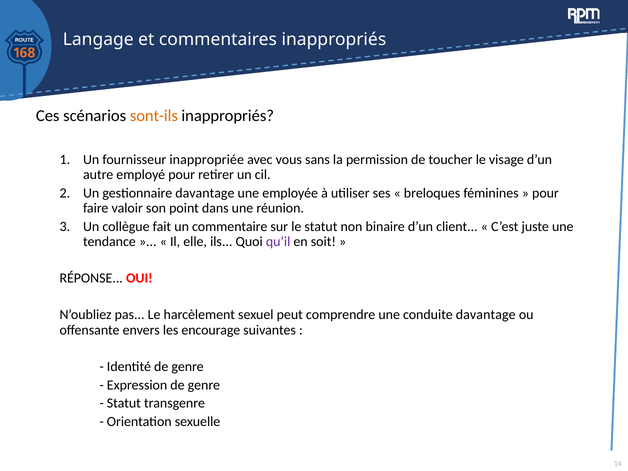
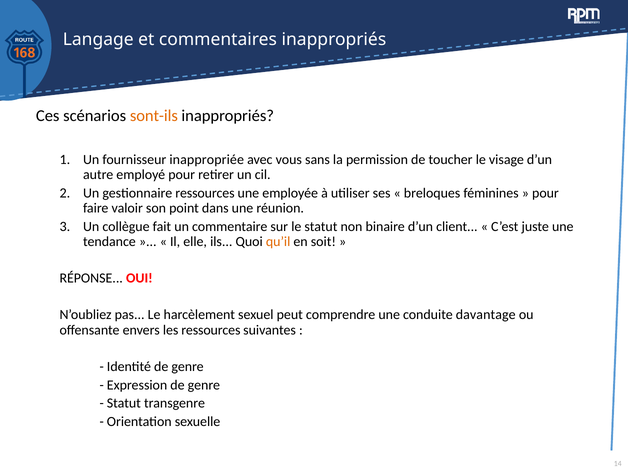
gestionnaire davantage: davantage -> ressources (205, 193)
qu’il colour: purple -> orange (278, 242)
les encourage: encourage -> ressources (211, 330)
